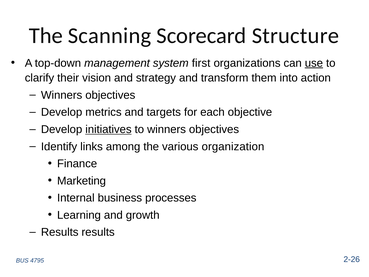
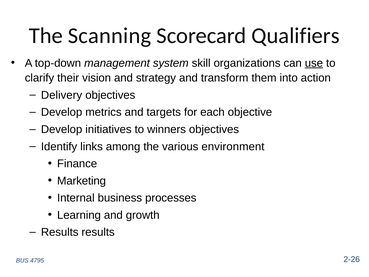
Structure: Structure -> Qualifiers (296, 36)
first: first -> skill (201, 63)
Winners: Winners -> Delivery (62, 95)
initiatives underline: present -> none (108, 129)
organization: organization -> environment (233, 146)
